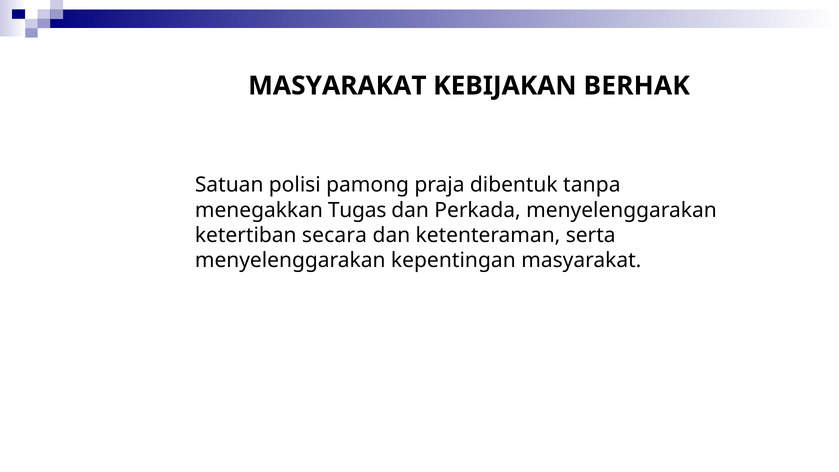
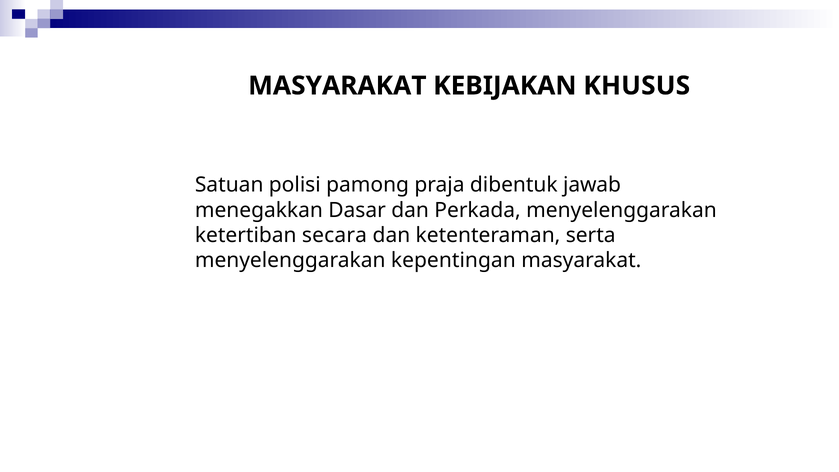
BERHAK: BERHAK -> KHUSUS (637, 86)
tanpa: tanpa -> jawab (592, 185)
Tugas: Tugas -> Dasar (357, 210)
